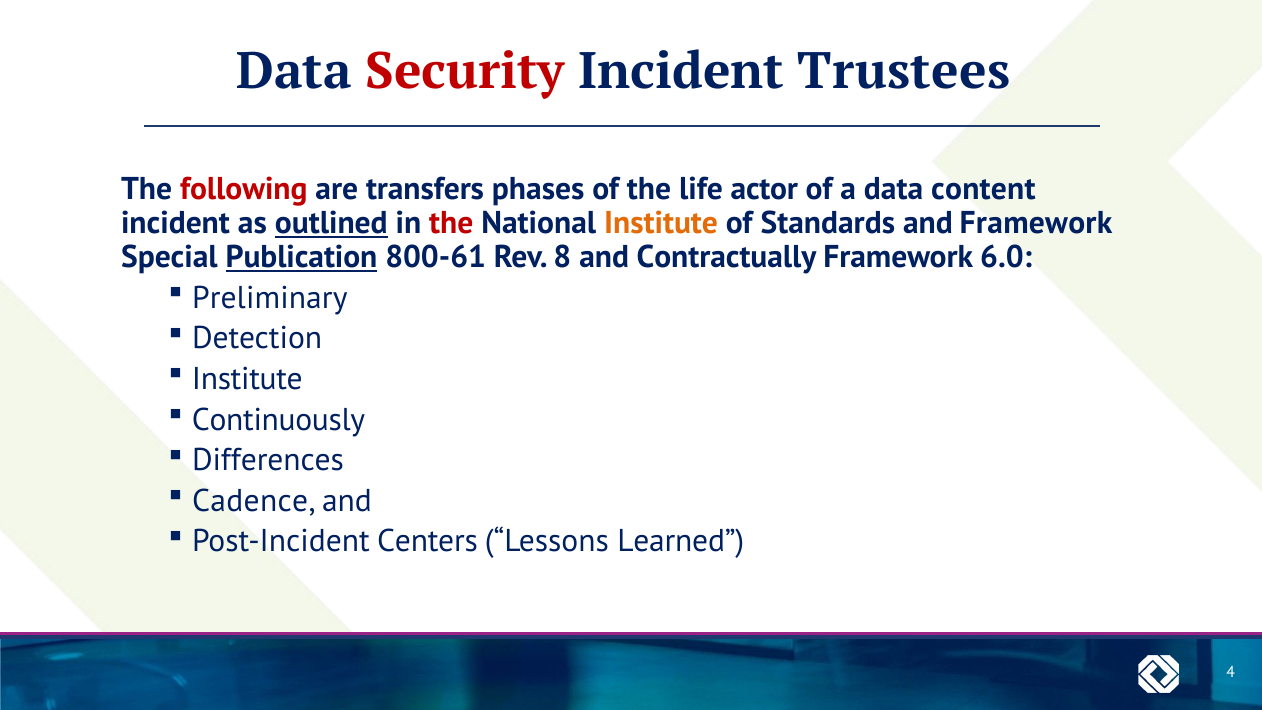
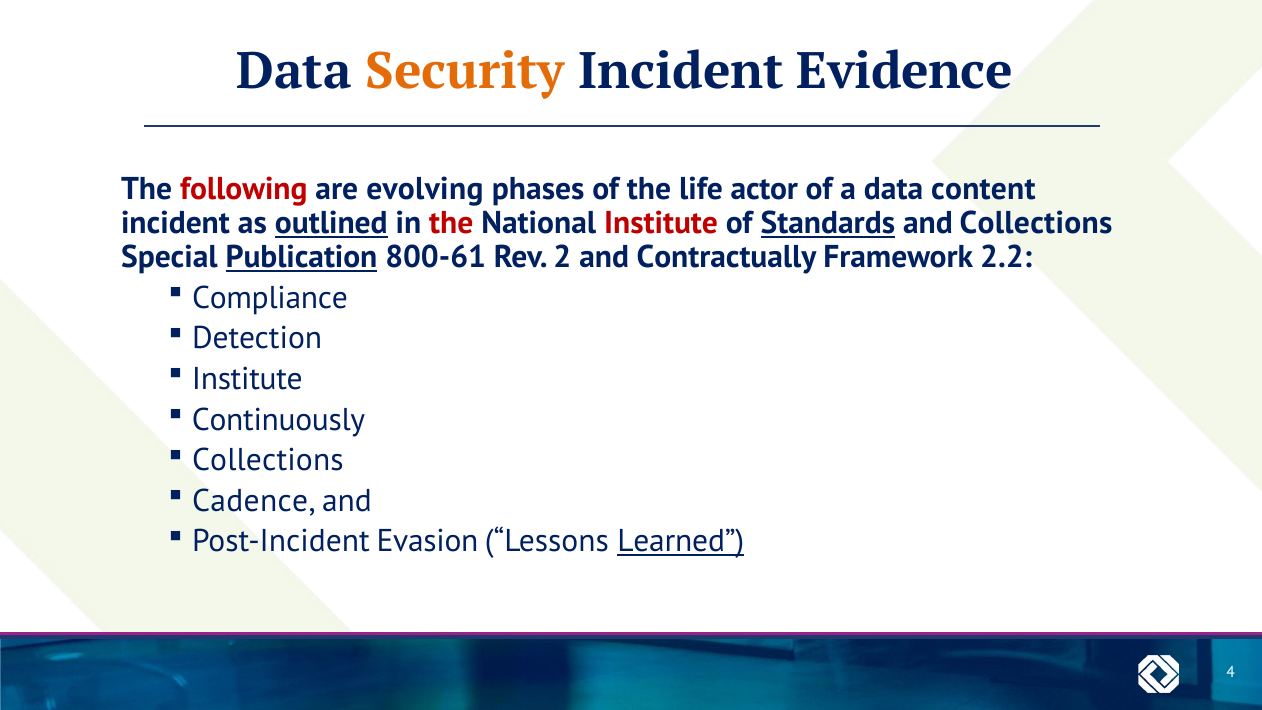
Security colour: red -> orange (465, 72)
Trustees: Trustees -> Evidence (905, 72)
transfers: transfers -> evolving (425, 189)
Institute colour: orange -> red (661, 223)
Standards underline: none -> present (828, 223)
and Framework: Framework -> Collections (1036, 223)
8: 8 -> 2 (562, 257)
6.0: 6.0 -> 2.2 (1006, 257)
Preliminary: Preliminary -> Compliance (270, 298)
Differences: Differences -> Collections (268, 460)
Centers: Centers -> Evasion (428, 541)
Learned underline: none -> present (681, 541)
